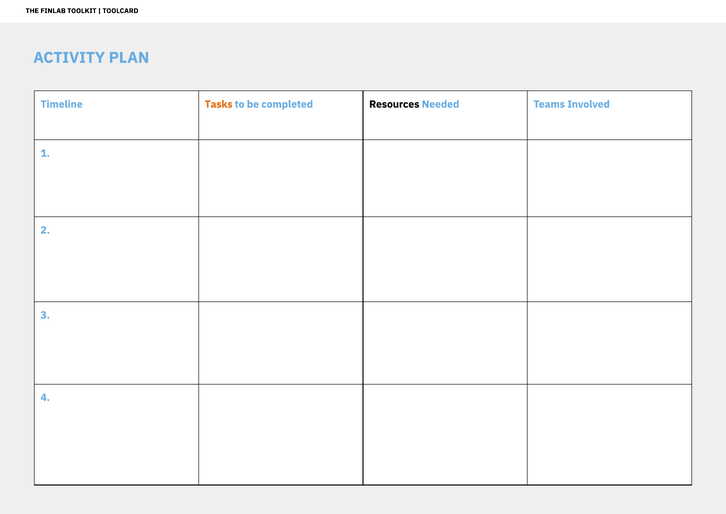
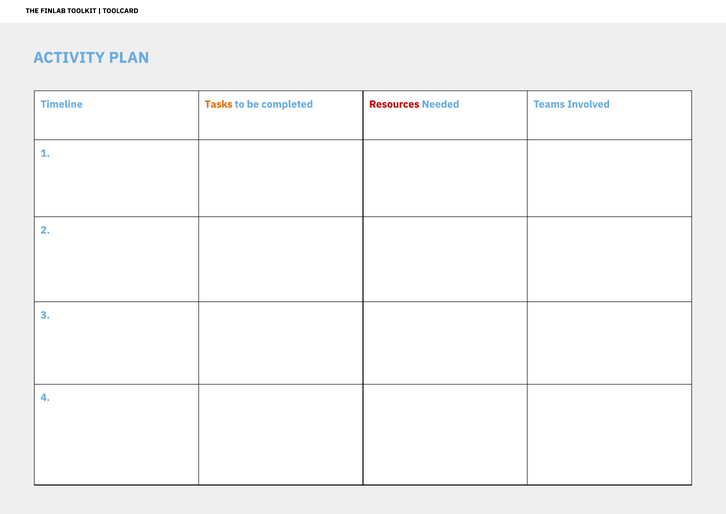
Resources colour: black -> red (394, 104)
